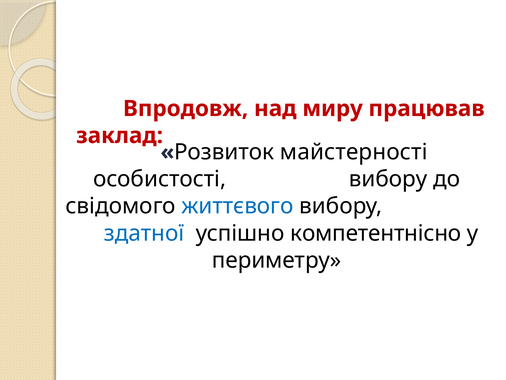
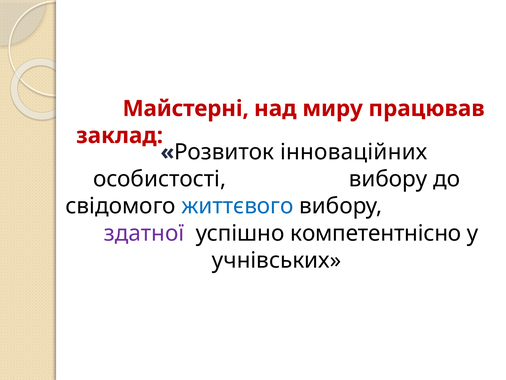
Впродовж: Впродовж -> Майстерні (186, 108)
майстерності: майстерності -> інноваційних (354, 152)
здатної colour: blue -> purple (144, 233)
периметру: периметру -> учнівських (277, 260)
